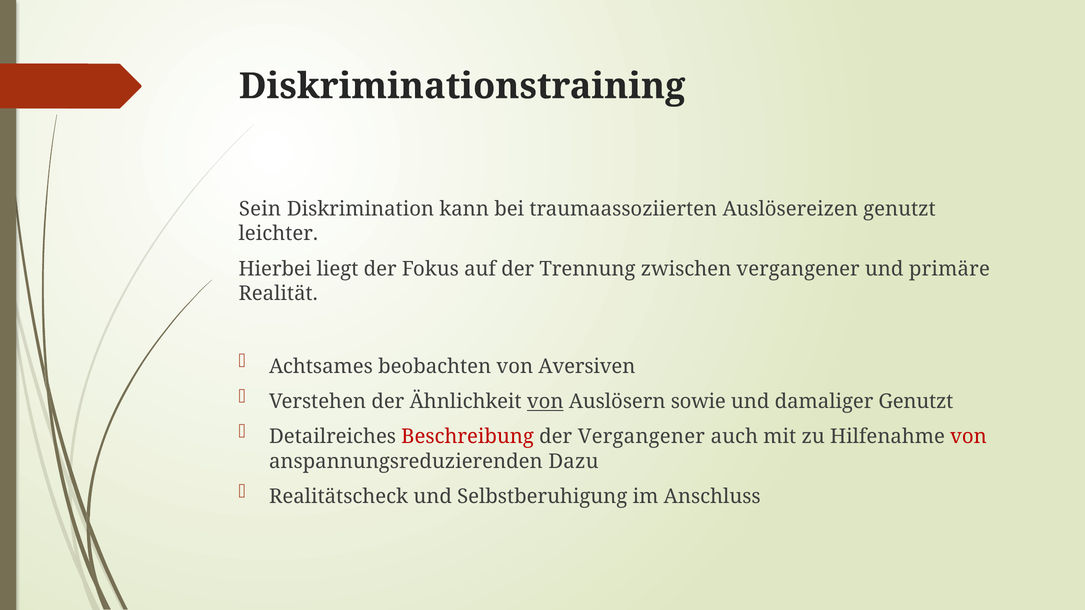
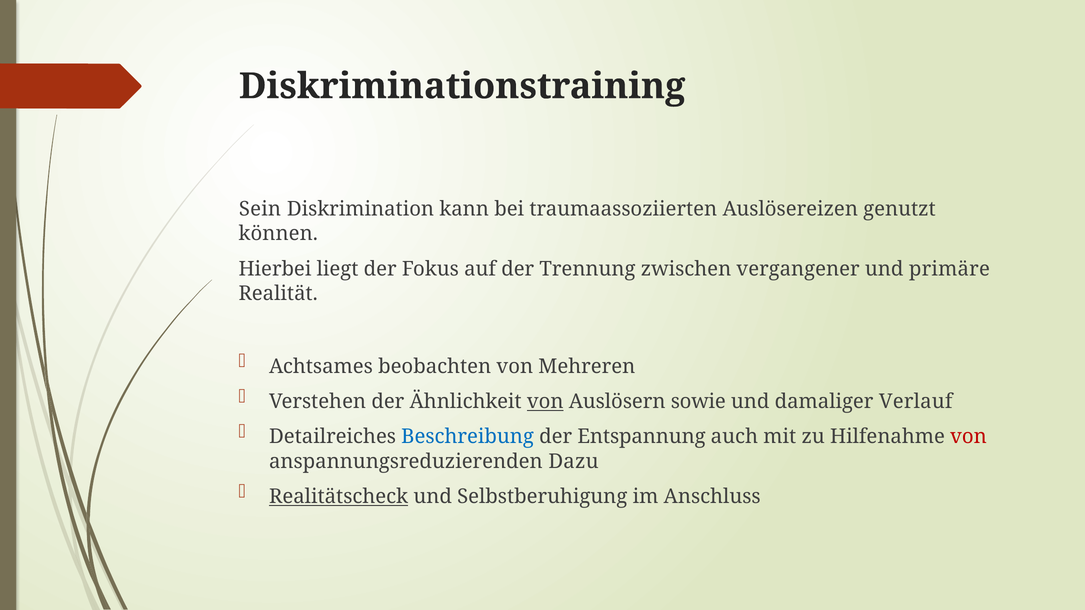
leichter: leichter -> können (278, 234)
Aversiven: Aversiven -> Mehreren (587, 367)
damaliger Genutzt: Genutzt -> Verlauf (916, 402)
Beschreibung colour: red -> blue (468, 437)
der Vergangener: Vergangener -> Entspannung (642, 437)
Realitätscheck underline: none -> present (339, 497)
